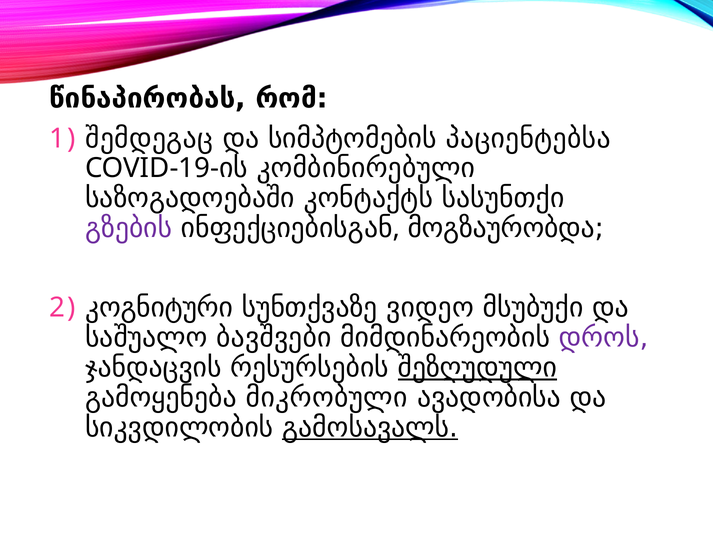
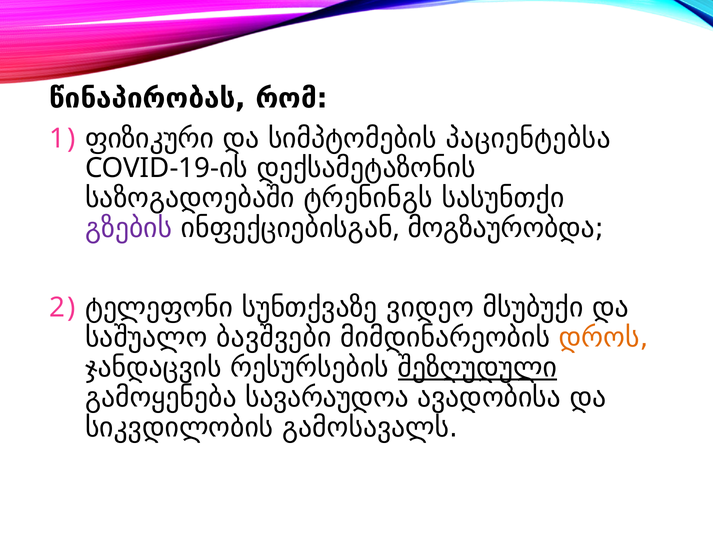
შემდეგაც: შემდეგაც -> ფიზიკური (150, 138)
კომბინირებული: კომბინირებული -> დექსამეტაზონის (366, 168)
კონტაქტს: კონტაქტს -> ტრენინგს (368, 198)
კოგნიტური: კოგნიტური -> ტელეფონი (159, 308)
დროს colour: purple -> orange (604, 338)
მიკრობული: მიკრობული -> სავარაუდოა (327, 397)
გამოსავალს underline: present -> none (370, 427)
